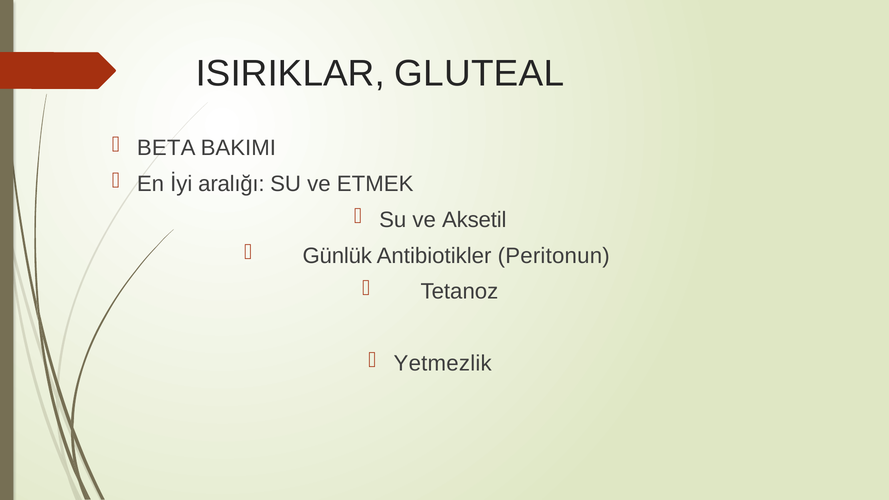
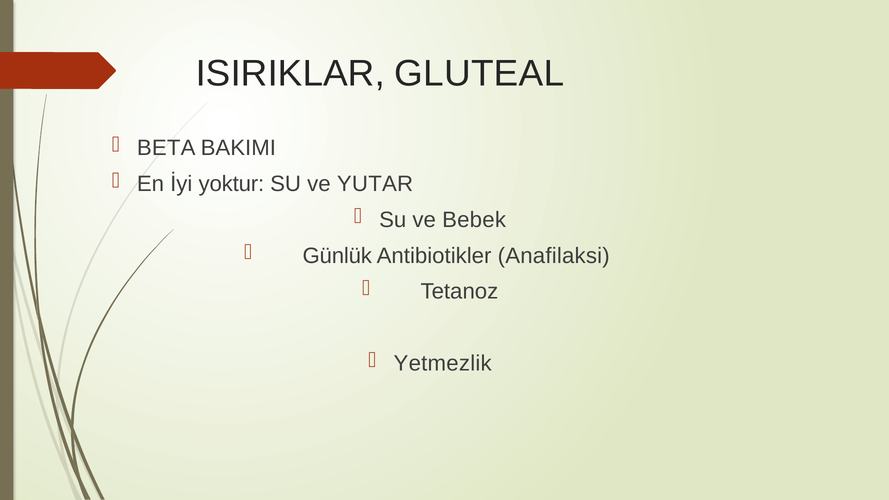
aralığı: aralığı -> yoktur (231, 184)
ETMEK: ETMEK -> YUTAR (375, 184)
Aksetil: Aksetil -> Bebek (474, 220)
Peritonun: Peritonun -> Anafilaksi (554, 256)
